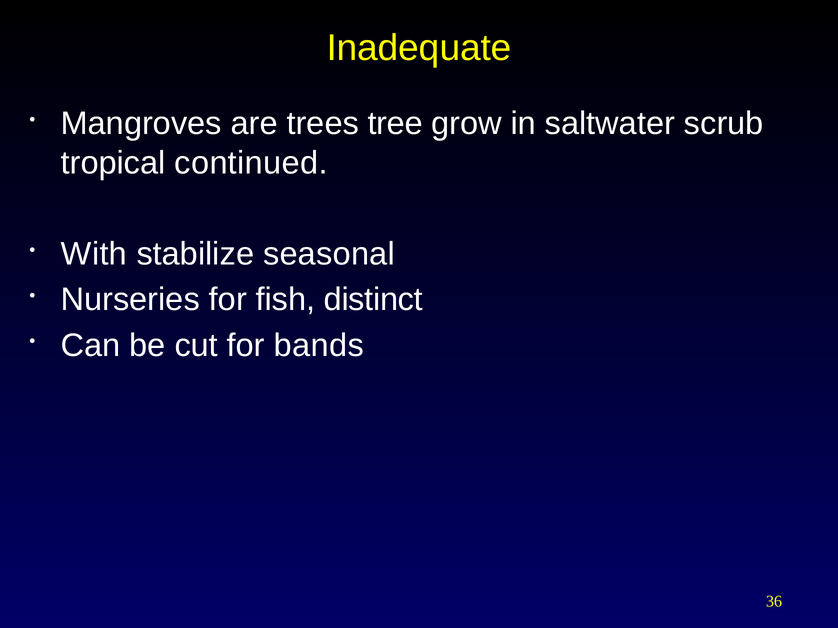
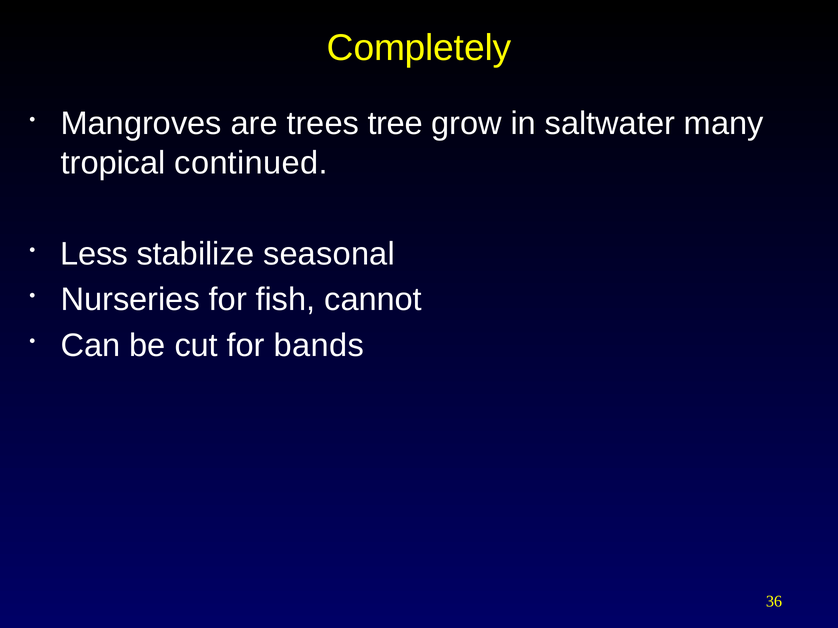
Inadequate: Inadequate -> Completely (419, 48)
scrub: scrub -> many (724, 124)
With: With -> Less (94, 254)
distinct: distinct -> cannot (373, 300)
